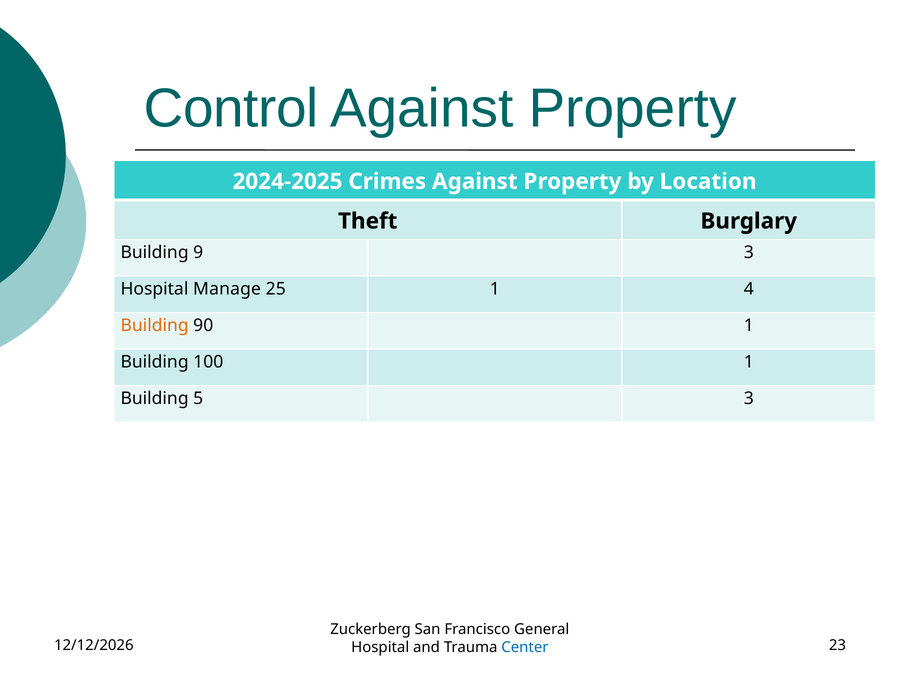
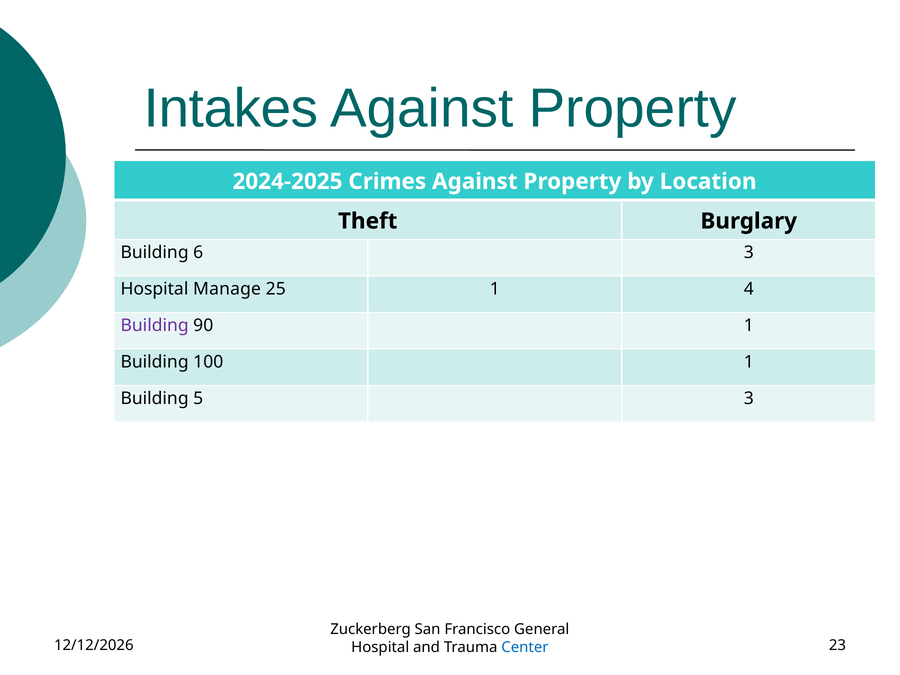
Control: Control -> Intakes (231, 108)
9: 9 -> 6 (198, 253)
Building colour: orange -> purple (155, 326)
